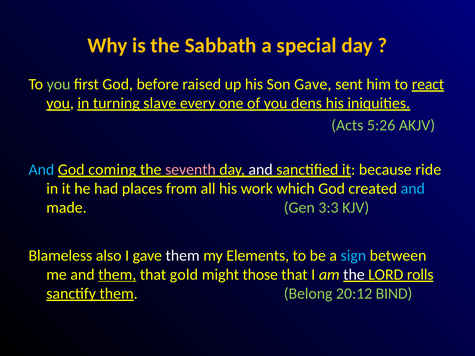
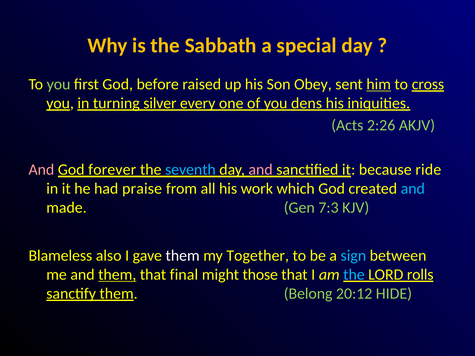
Son Gave: Gave -> Obey (313, 84)
him underline: none -> present (379, 84)
react: react -> cross (428, 84)
slave: slave -> silver (160, 103)
5:26: 5:26 -> 2:26 (381, 125)
And colour: light blue -> pink (41, 170)
coming: coming -> forever (112, 170)
seventh colour: pink -> light blue (190, 170)
and colour: white -> pink (261, 170)
places: places -> praise (142, 189)
3:3: 3:3 -> 7:3 (328, 208)
Elements: Elements -> Together (258, 256)
gold: gold -> final (184, 275)
the colour: white -> light blue (354, 275)
BIND: BIND -> HIDE (394, 294)
